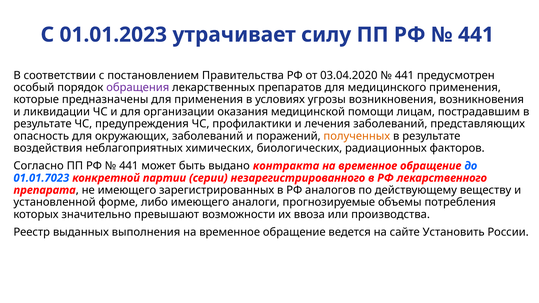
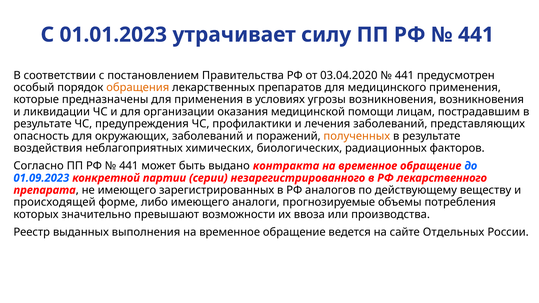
обращения colour: purple -> orange (138, 88)
01.01.7023: 01.01.7023 -> 01.09.2023 (41, 178)
установленной: установленной -> происходящей (55, 202)
Установить: Установить -> Отдельных (454, 232)
